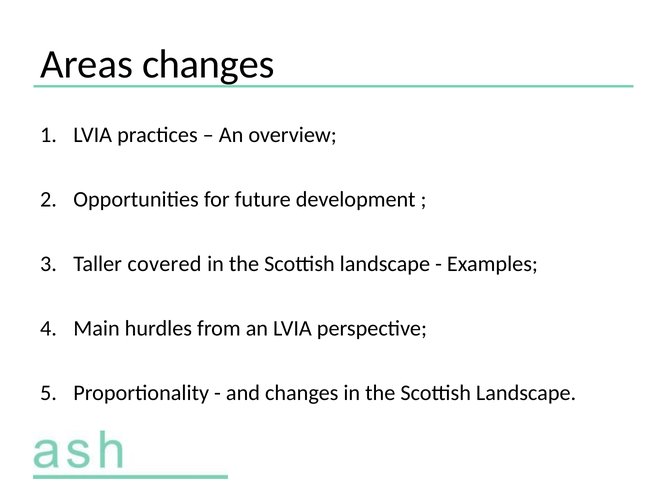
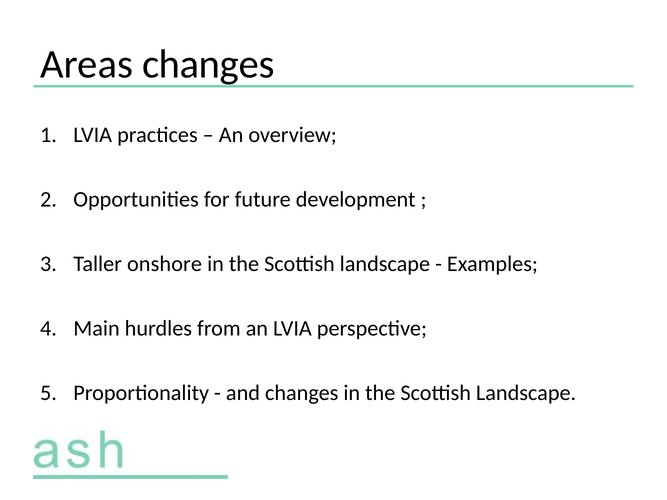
covered: covered -> onshore (165, 264)
